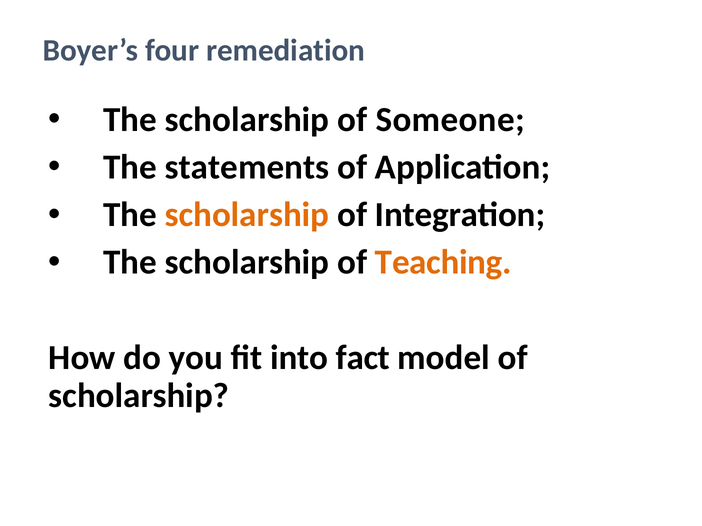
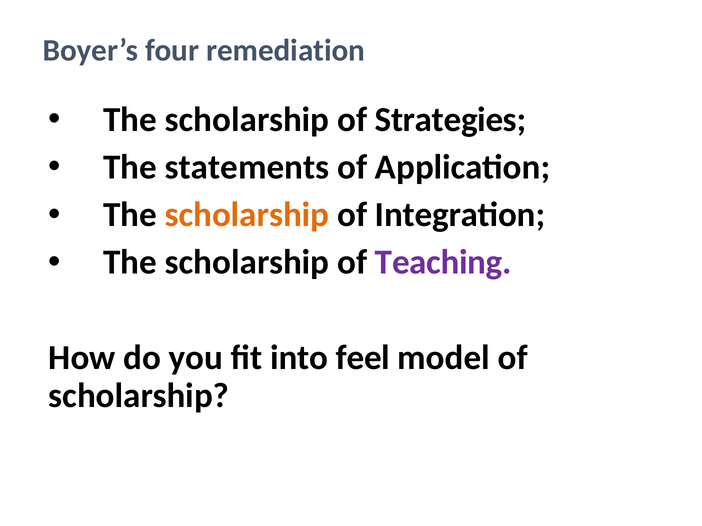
Someone: Someone -> Strategies (451, 120)
Teaching colour: orange -> purple (443, 263)
fact: fact -> feel (363, 358)
